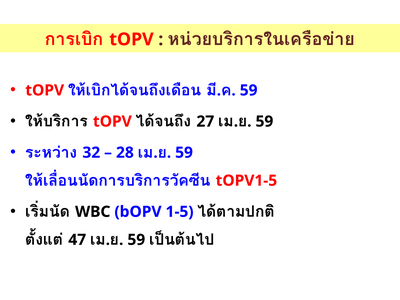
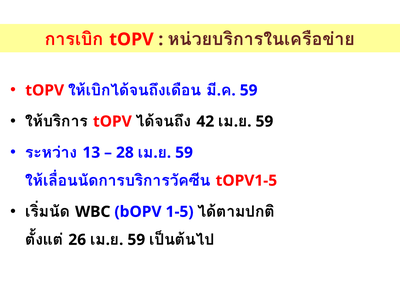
27: 27 -> 42 (205, 121)
32: 32 -> 13 (91, 153)
47: 47 -> 26 (77, 240)
